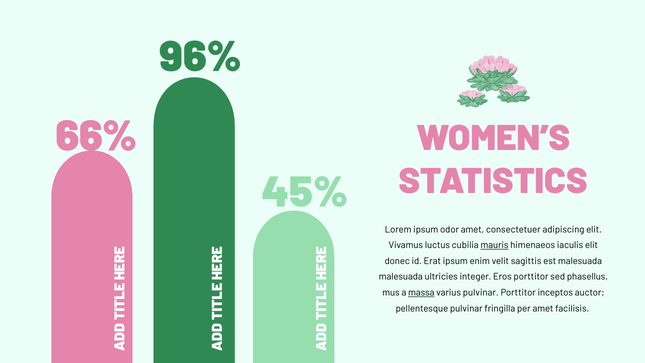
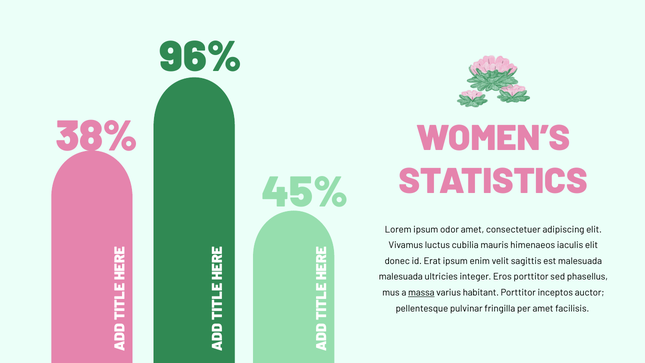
66%: 66% -> 38% (96, 137)
mauris underline: present -> none (495, 245)
varius pulvinar: pulvinar -> habitant (481, 292)
